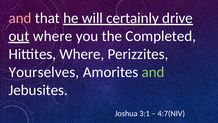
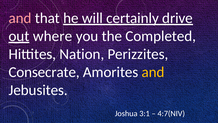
Hittites Where: Where -> Nation (82, 54)
Yourselves: Yourselves -> Consecrate (44, 72)
and colour: light green -> yellow (153, 72)
